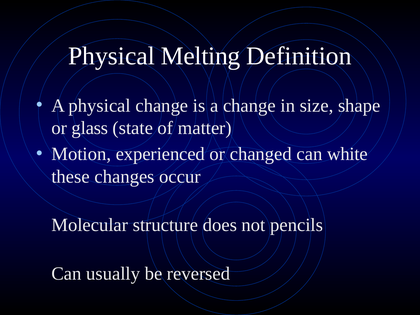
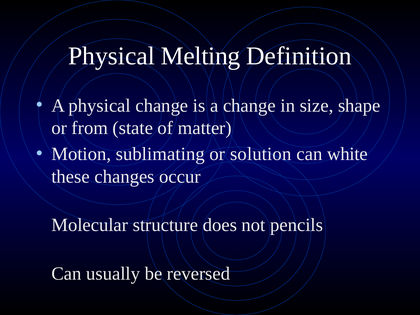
glass: glass -> from (90, 128)
experienced: experienced -> sublimating (160, 154)
changed: changed -> solution (261, 154)
